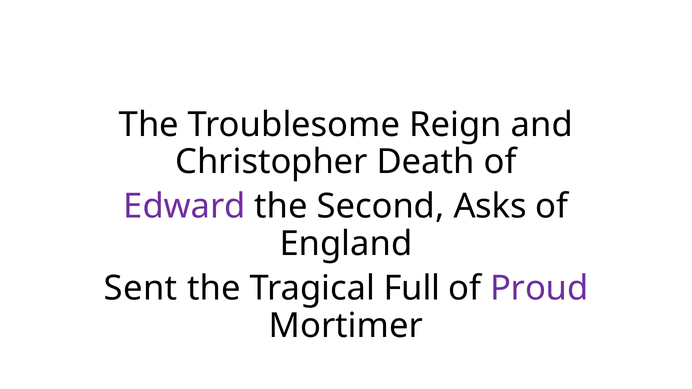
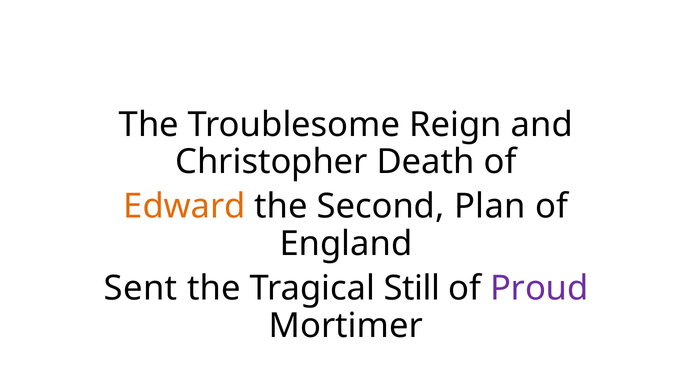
Edward colour: purple -> orange (184, 207)
Asks: Asks -> Plan (490, 207)
Full: Full -> Still (412, 289)
